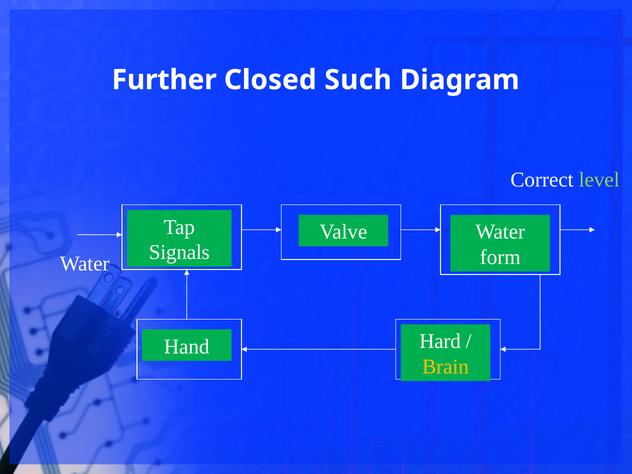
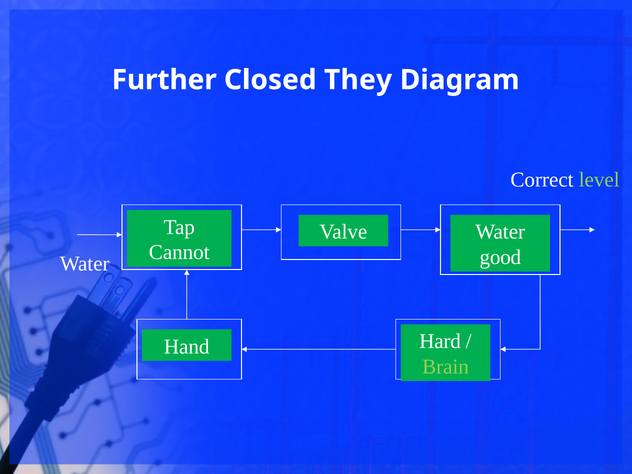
Such: Such -> They (358, 80)
Signals: Signals -> Cannot (179, 252)
form: form -> good (500, 257)
Brain colour: yellow -> light green (446, 367)
